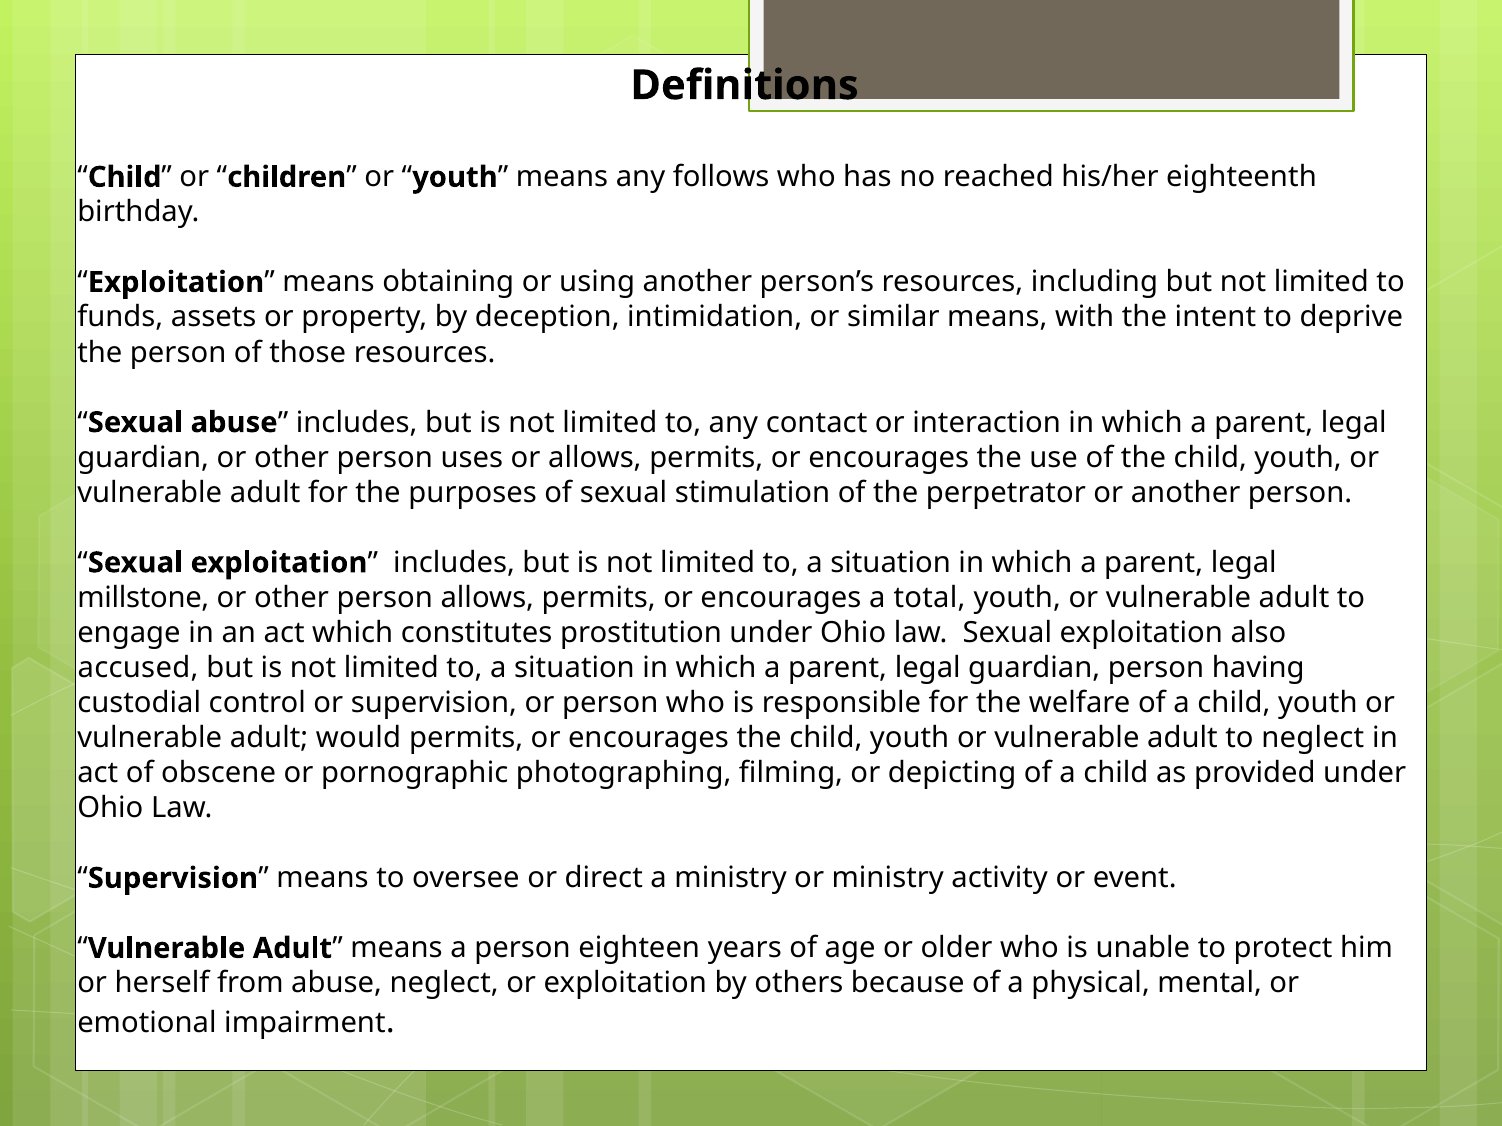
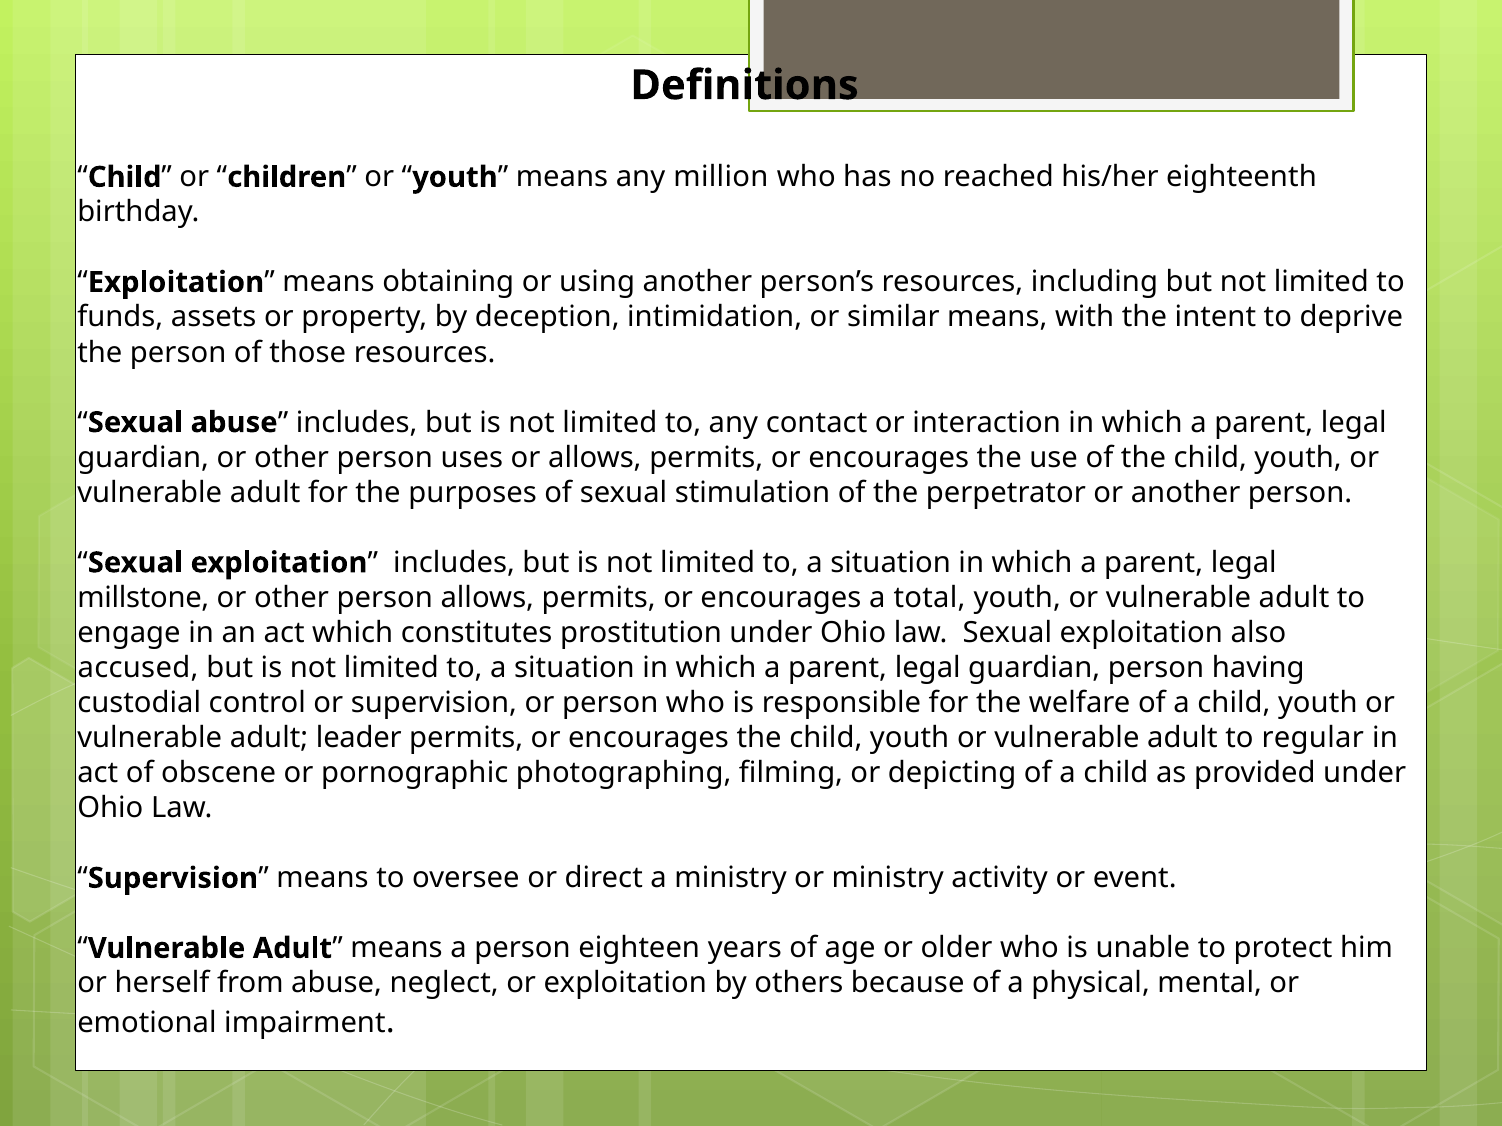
follows: follows -> million (721, 177)
would: would -> leader (359, 738)
to neglect: neglect -> regular (1313, 738)
